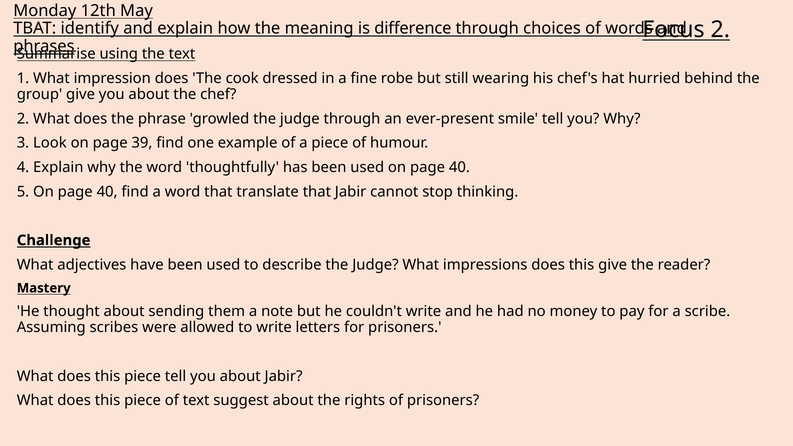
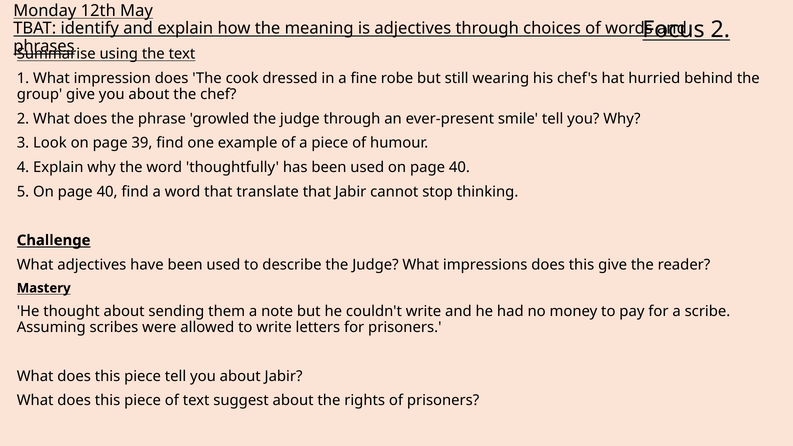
is difference: difference -> adjectives (413, 28)
